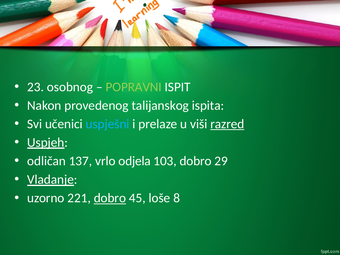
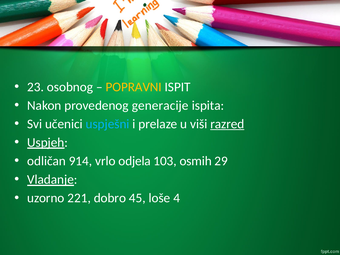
POPRAVNI colour: light green -> yellow (134, 87)
talijanskog: talijanskog -> generacije (160, 105)
137: 137 -> 914 (80, 161)
103 dobro: dobro -> osmih (196, 161)
dobro underline: present -> none (110, 198)
8: 8 -> 4 (177, 198)
